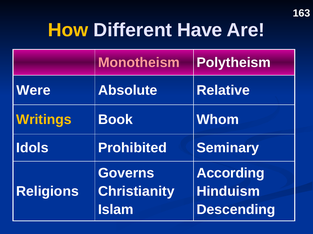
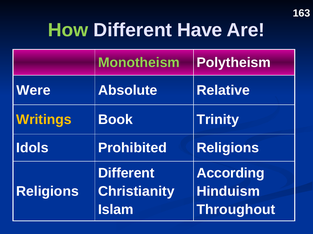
How colour: yellow -> light green (68, 30)
Monotheism colour: pink -> light green (139, 63)
Whom: Whom -> Trinity (218, 120)
Prohibited Seminary: Seminary -> Religions (228, 148)
Governs: Governs -> Different (126, 173)
Descending: Descending -> Throughout (236, 210)
